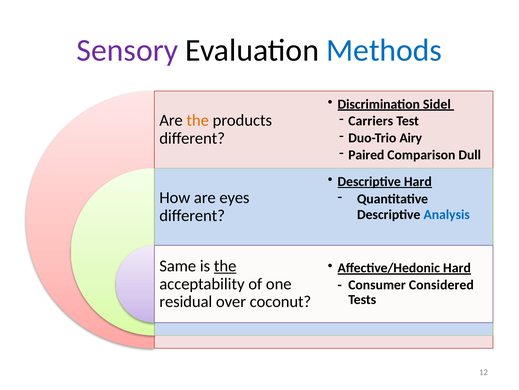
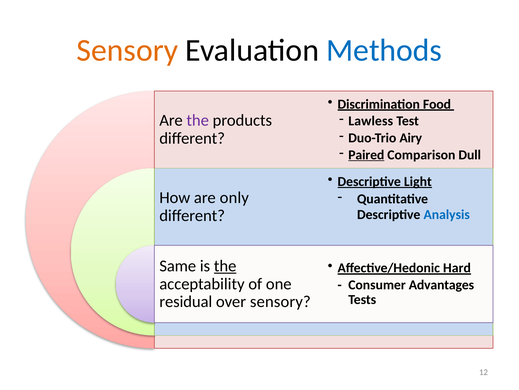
Sensory colour: purple -> orange (127, 50)
Sidel: Sidel -> Food (437, 104)
the colour: orange -> purple (198, 120)
Carriers: Carriers -> Lawless (371, 121)
Paired underline: none -> present (366, 155)
Descriptive Hard: Hard -> Light (418, 181)
eyes: eyes -> only (234, 197)
Considered: Considered -> Advantages (441, 284)
over coconut: coconut -> sensory (280, 301)
